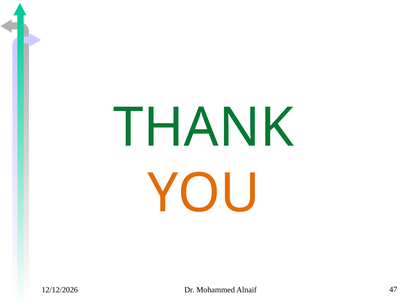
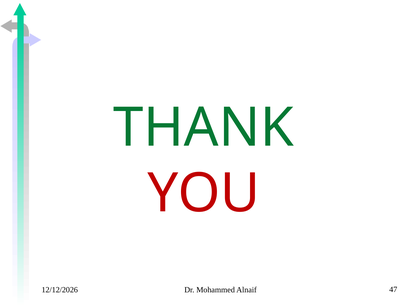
YOU colour: orange -> red (204, 193)
